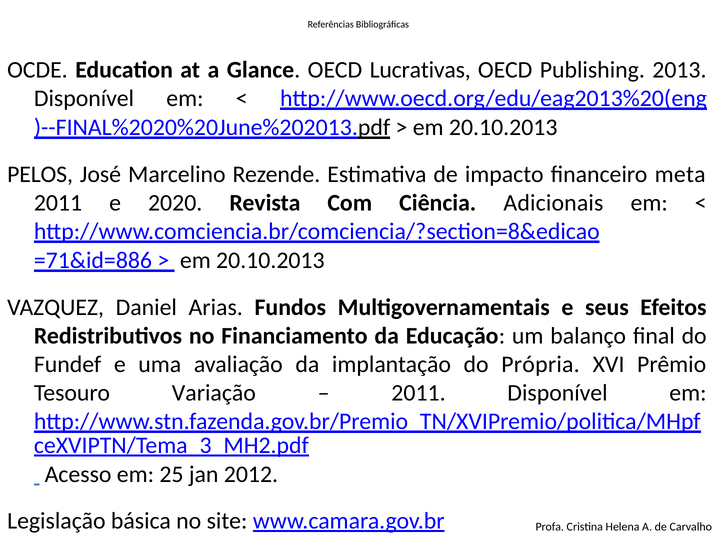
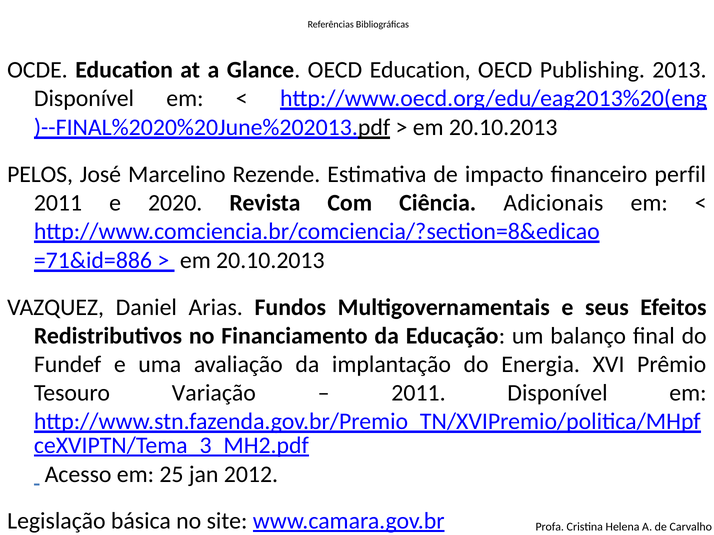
OECD Lucrativas: Lucrativas -> Education (420, 70)
meta: meta -> perfil (680, 175)
Própria: Própria -> Energia (541, 365)
